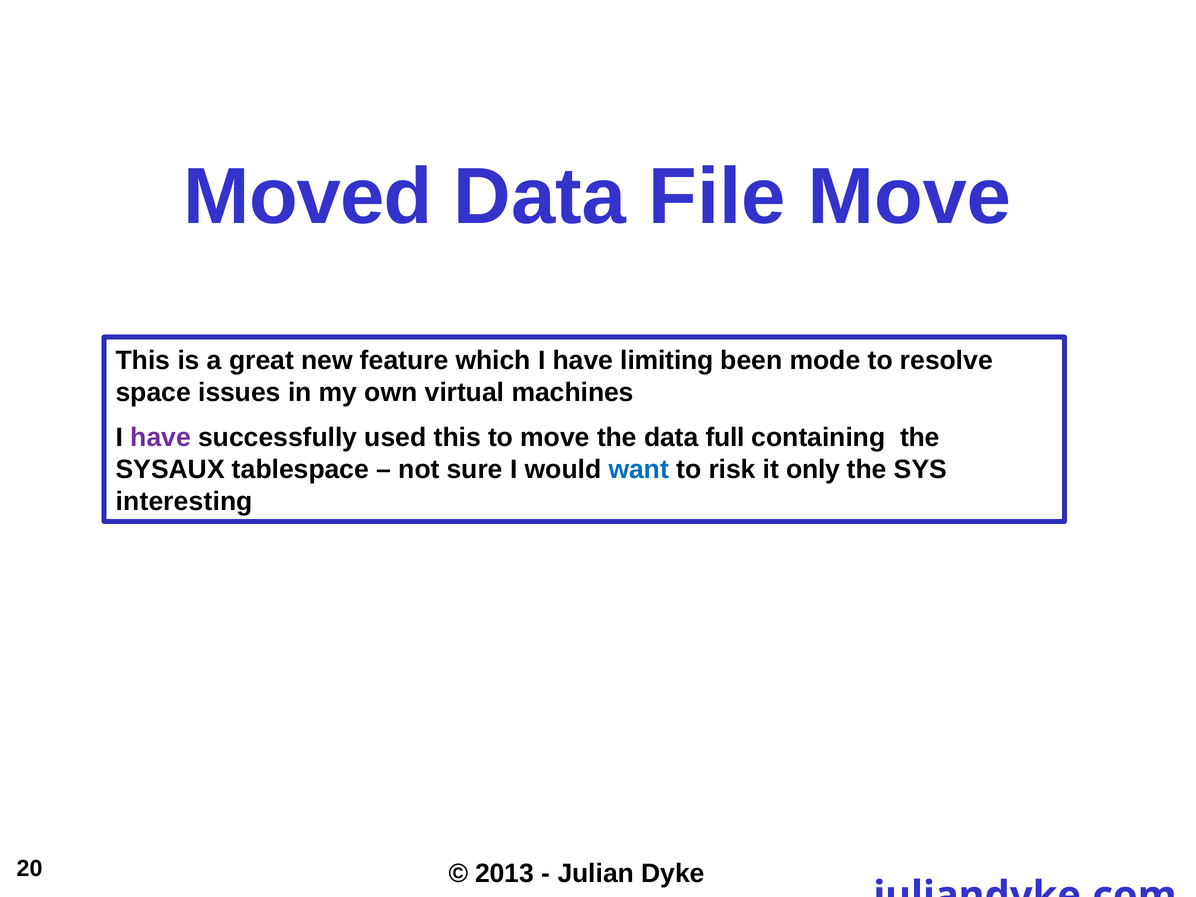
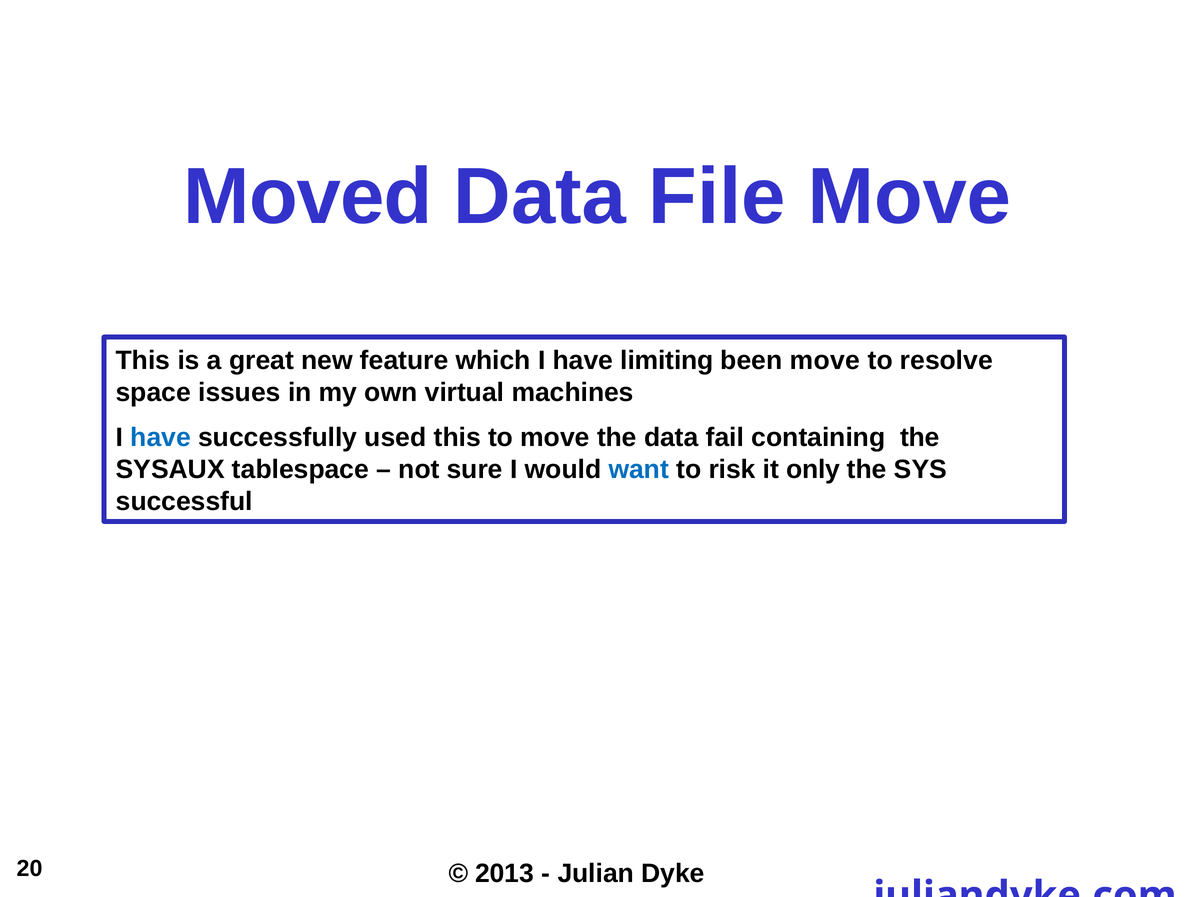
been mode: mode -> move (825, 361)
have colour: purple -> blue (161, 438)
full: full -> fail (725, 438)
interesting: interesting -> successful (184, 501)
